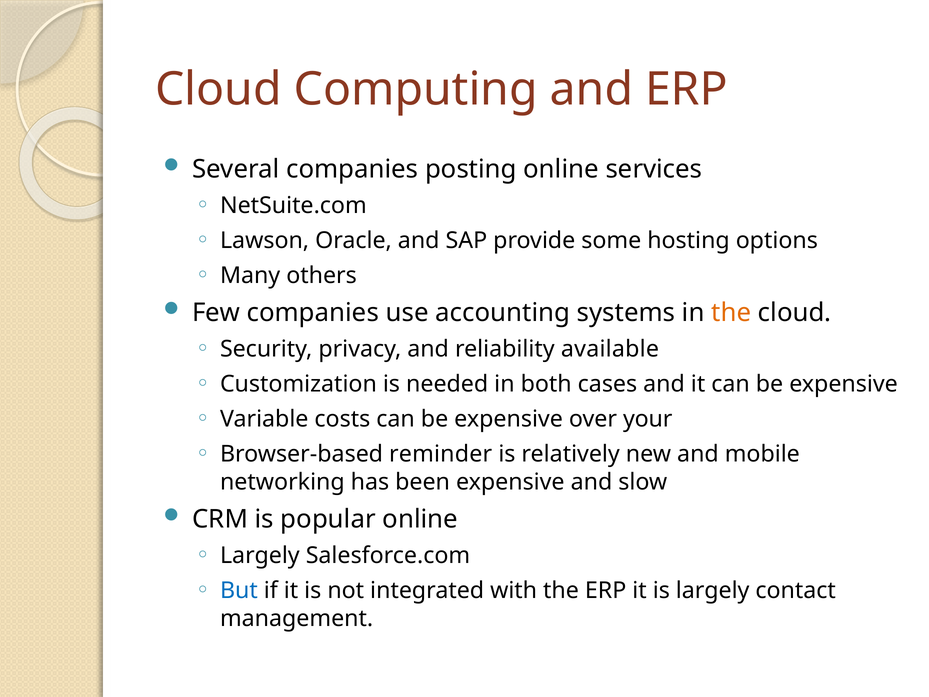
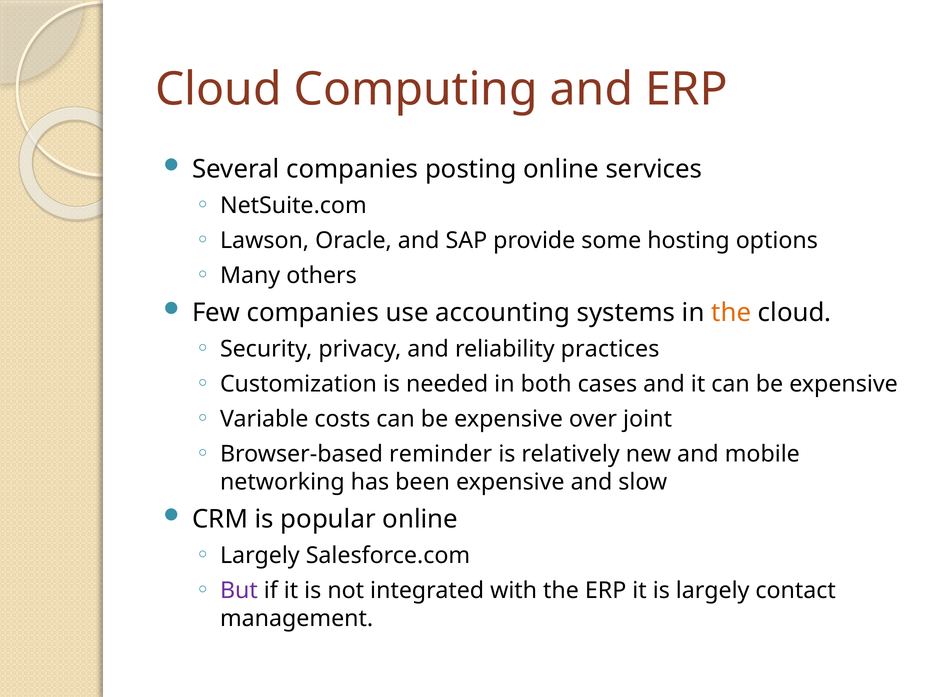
available: available -> practices (610, 349)
your: your -> joint (648, 419)
But colour: blue -> purple (239, 590)
